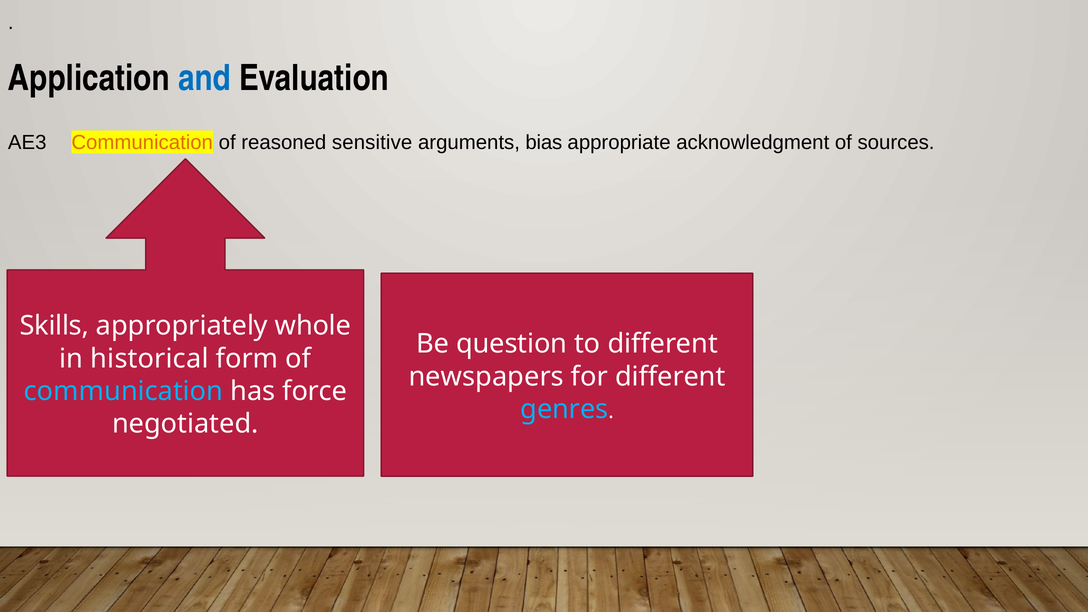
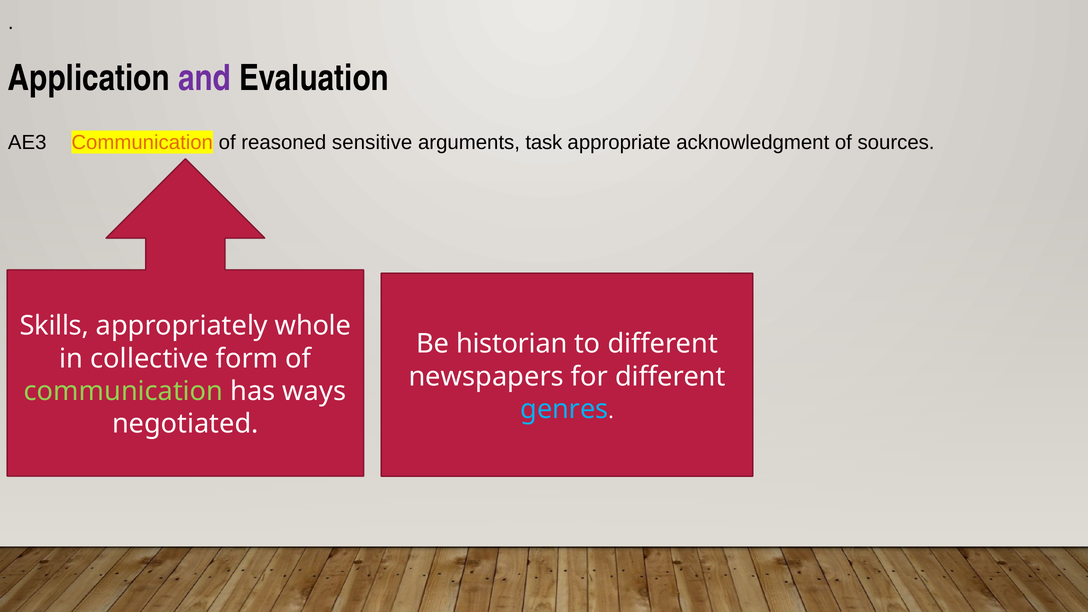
and colour: blue -> purple (204, 78)
bias: bias -> task (544, 142)
question: question -> historian (512, 344)
historical: historical -> collective (150, 359)
communication colour: light blue -> light green (124, 391)
force: force -> ways (314, 391)
